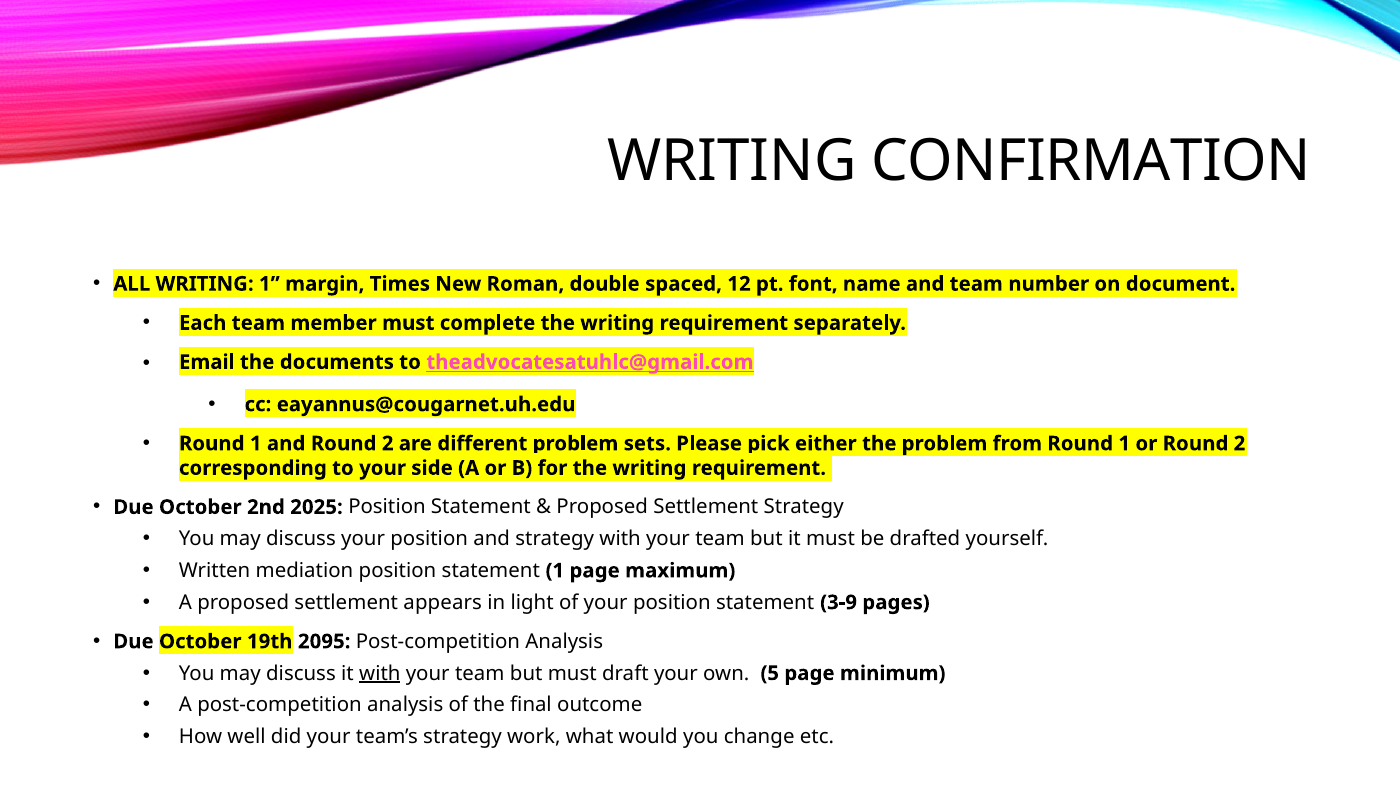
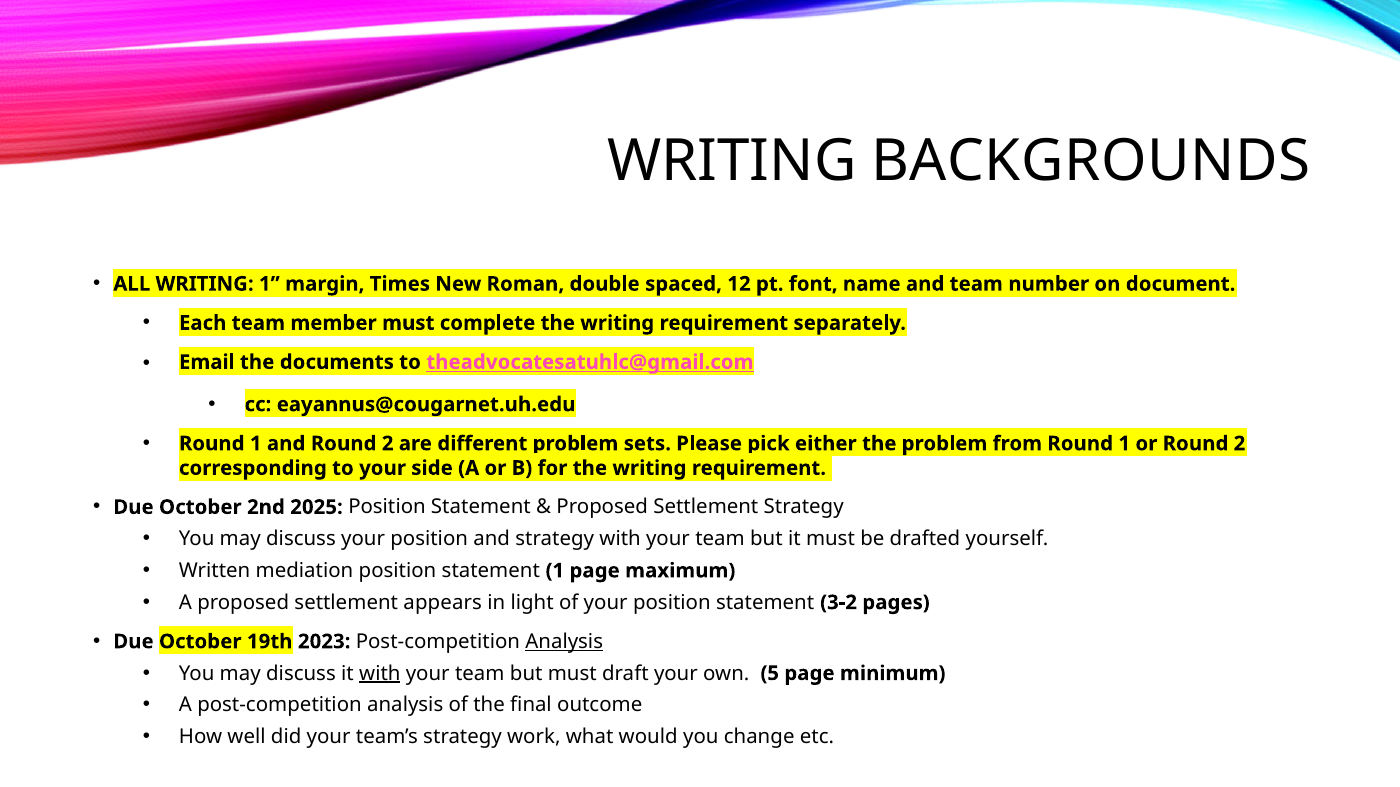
CONFIRMATION: CONFIRMATION -> BACKGROUNDS (1091, 162)
3-9: 3-9 -> 3-2 (839, 603)
2095: 2095 -> 2023 (324, 642)
Analysis underline: none -> present (564, 642)
